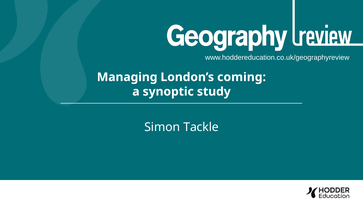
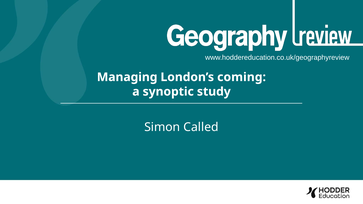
Tackle: Tackle -> Called (201, 127)
